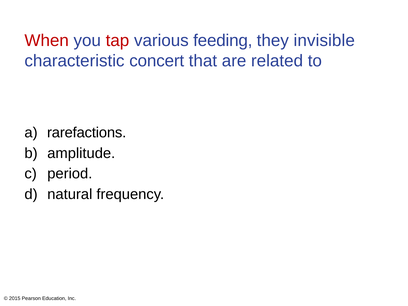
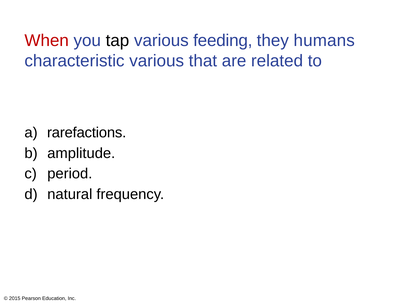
tap colour: red -> black (117, 41)
invisible: invisible -> humans (324, 41)
characteristic concert: concert -> various (157, 61)
